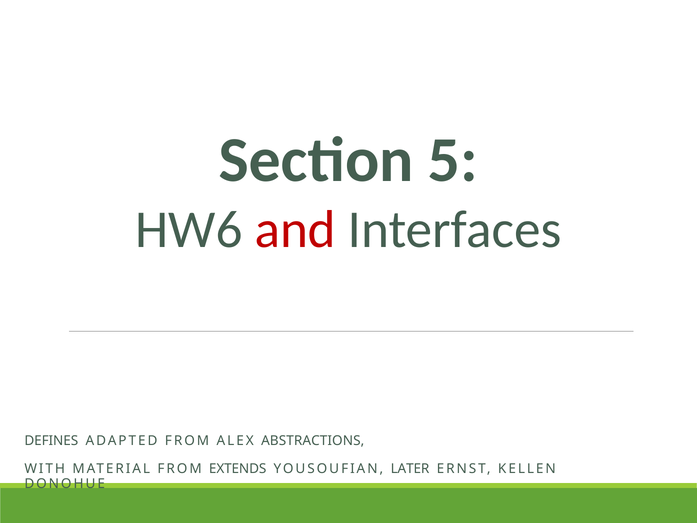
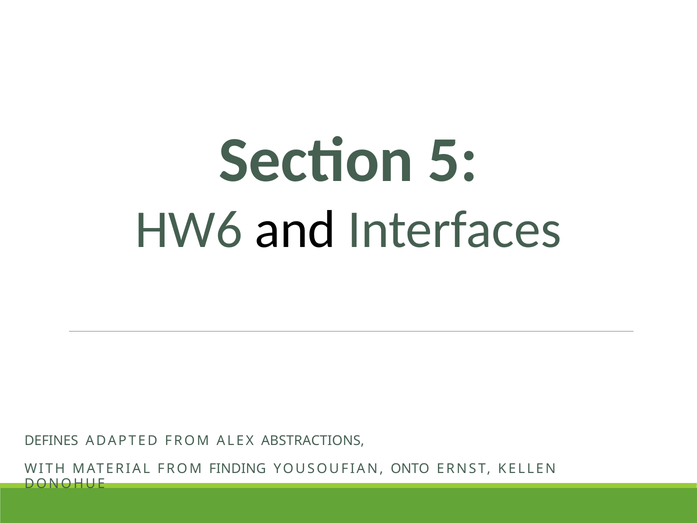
and colour: red -> black (295, 230)
EXTENDS: EXTENDS -> FINDING (238, 469)
LATER: LATER -> ONTO (410, 469)
